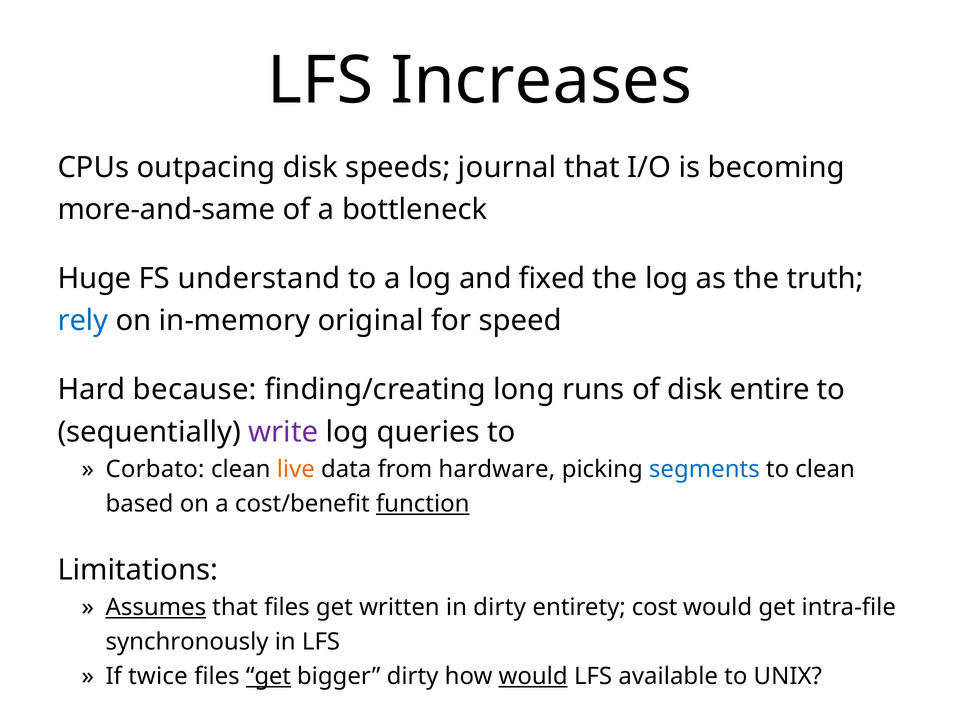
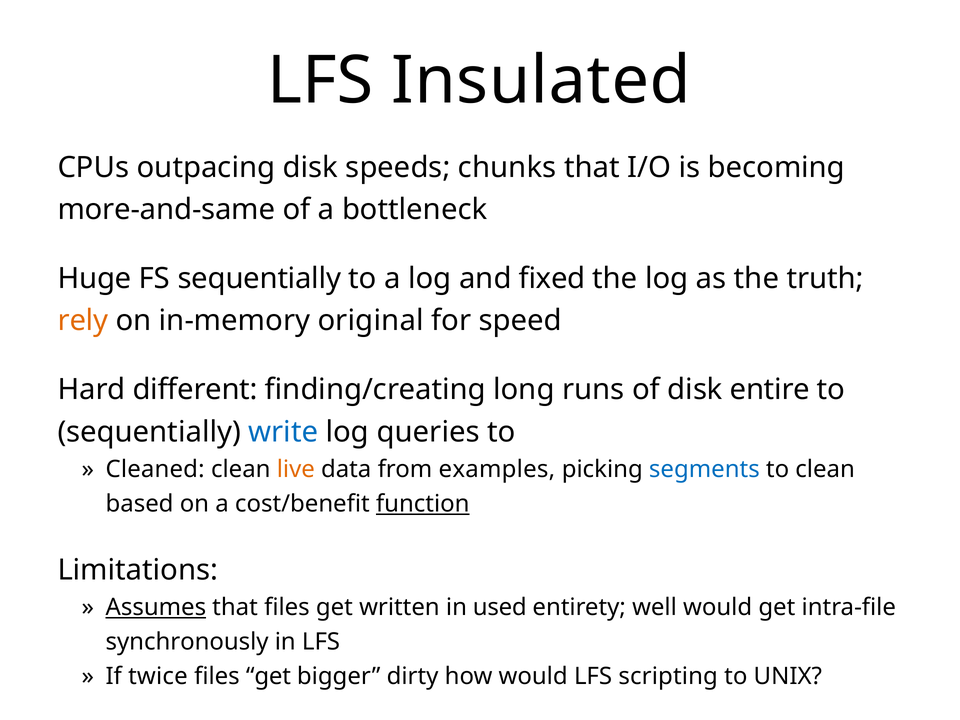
Increases: Increases -> Insulated (541, 81)
journal: journal -> chunks (507, 167)
FS understand: understand -> sequentially (259, 279)
rely colour: blue -> orange (83, 321)
because: because -> different (195, 390)
write colour: purple -> blue (283, 432)
Corbato: Corbato -> Cleaned (155, 469)
hardware: hardware -> examples (497, 469)
in dirty: dirty -> used (500, 607)
cost: cost -> well (655, 607)
get underline: present -> none (268, 676)
would underline: present -> none (533, 676)
available: available -> scripting (668, 676)
